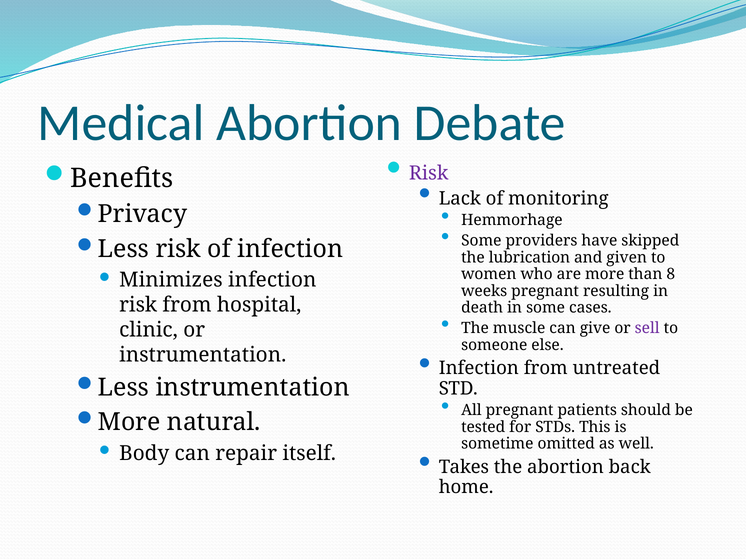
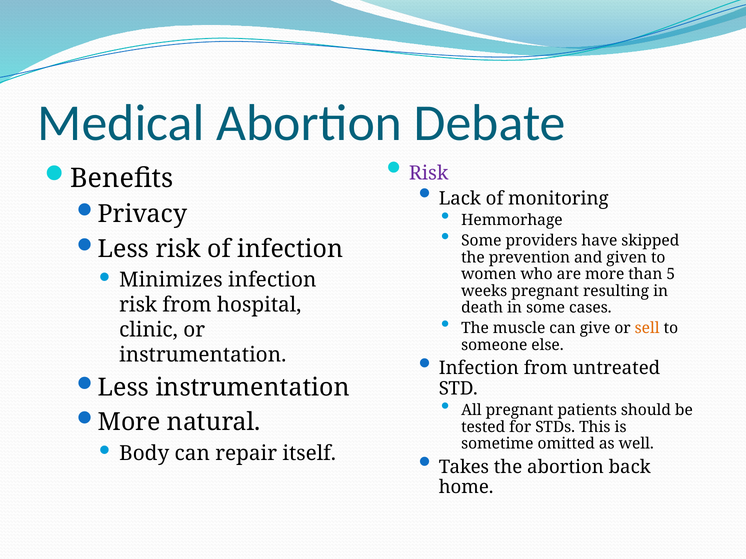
lubrication: lubrication -> prevention (529, 258)
8: 8 -> 5 (671, 274)
sell colour: purple -> orange (647, 329)
